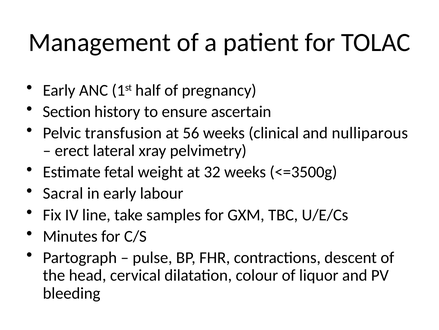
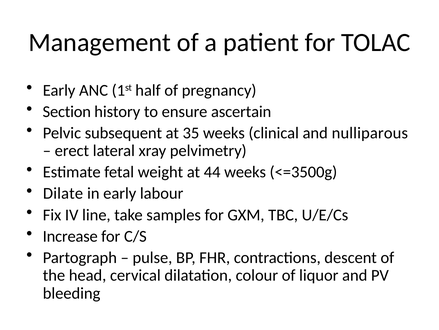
transfusion: transfusion -> subsequent (123, 133)
56: 56 -> 35 (191, 133)
32: 32 -> 44 (212, 172)
Sacral: Sacral -> Dilate (63, 193)
Minutes: Minutes -> Increase (70, 236)
